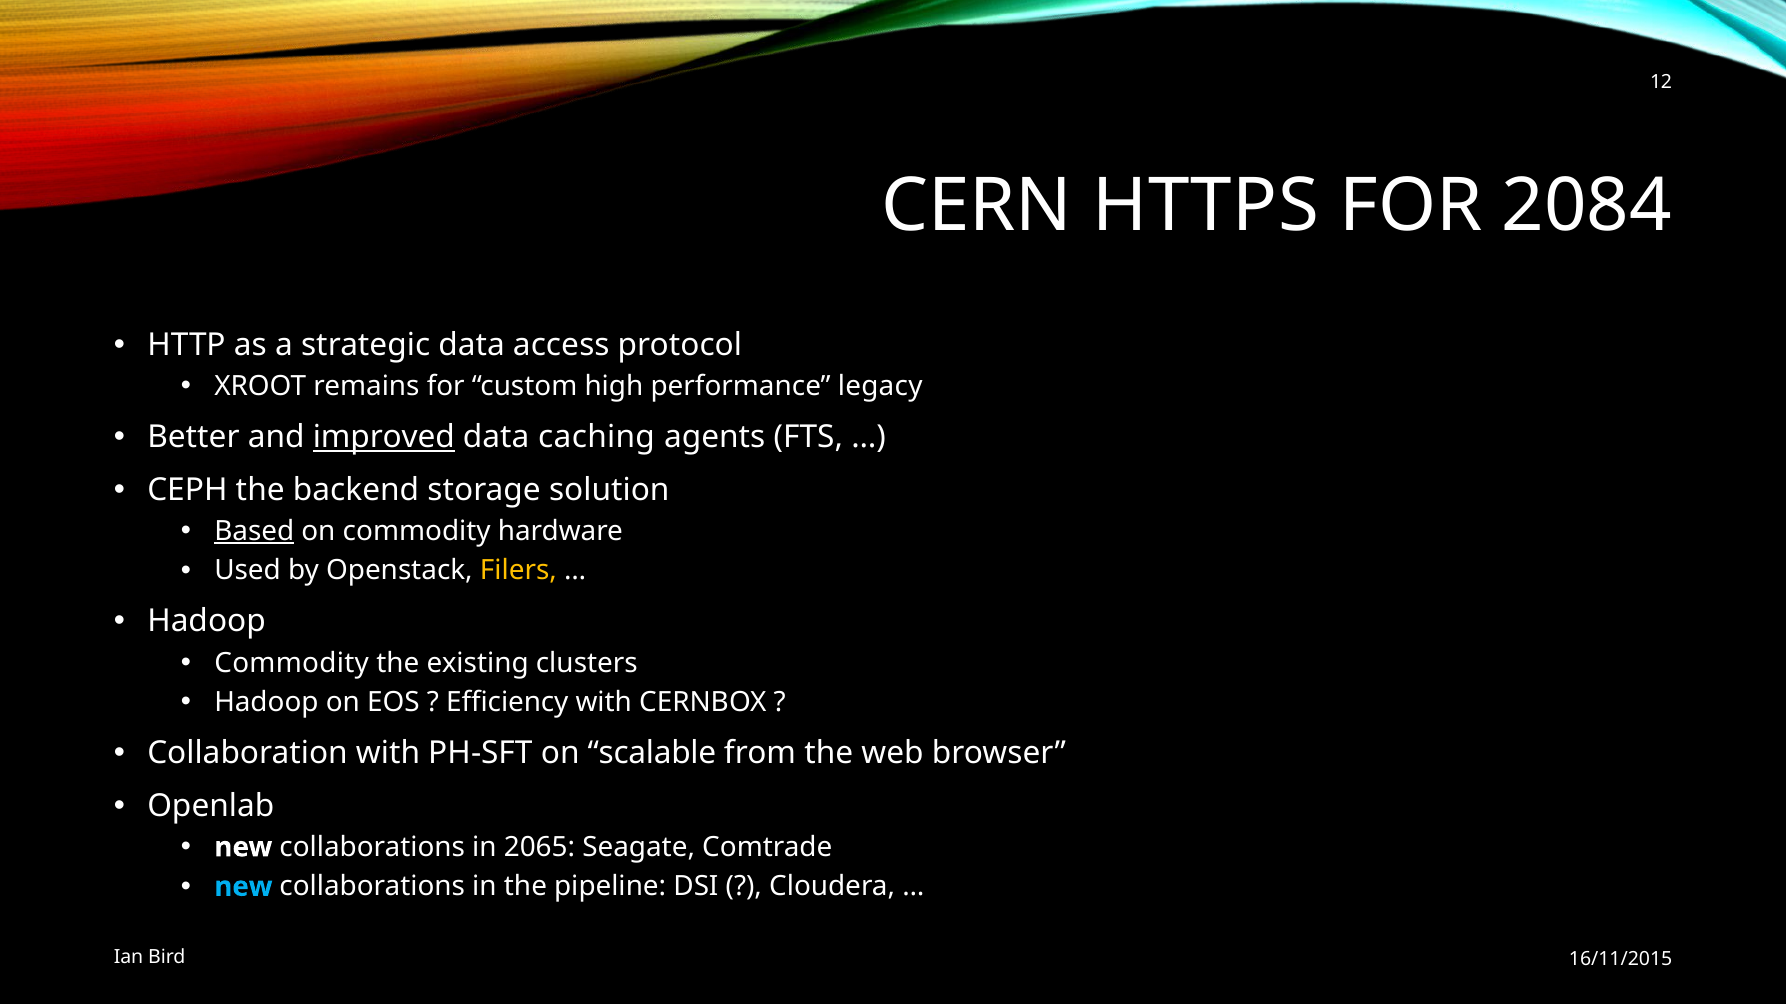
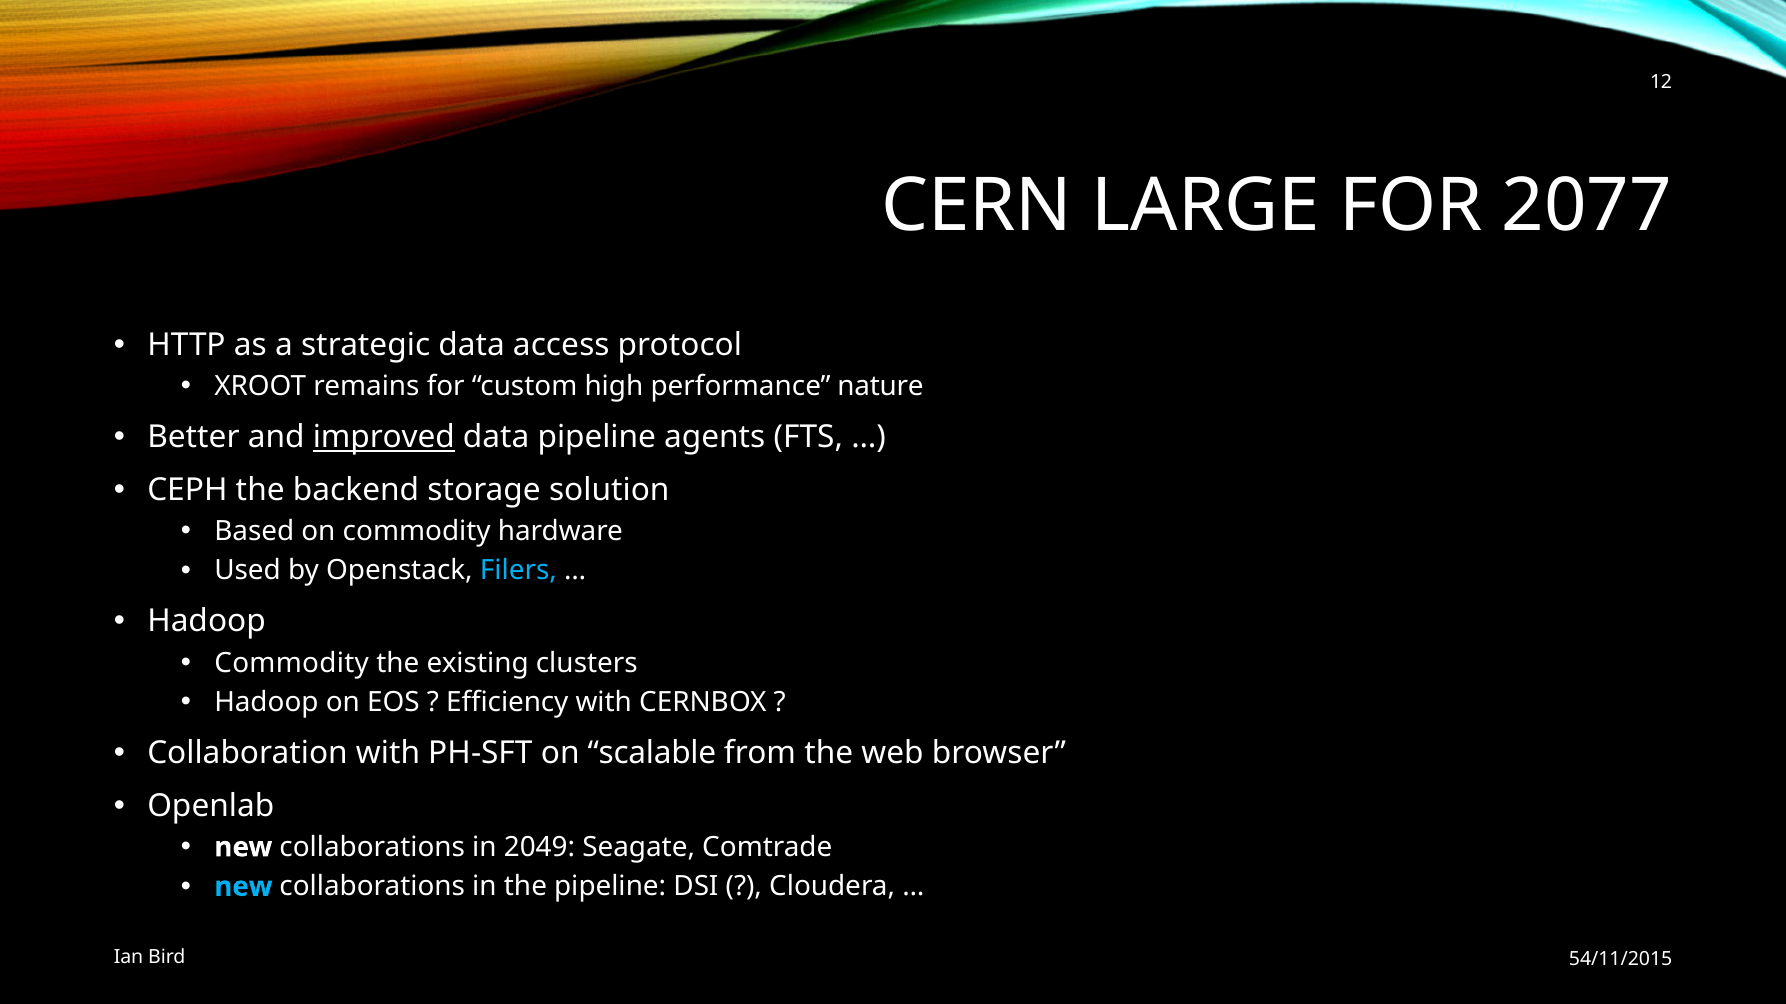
HTTPS: HTTPS -> LARGE (1206, 206)
2084: 2084 -> 2077 (1587, 206)
legacy: legacy -> nature (880, 387)
data caching: caching -> pipeline (597, 437)
Based underline: present -> none (254, 532)
Filers colour: yellow -> light blue (518, 571)
2065: 2065 -> 2049 (539, 848)
16/11/2015: 16/11/2015 -> 54/11/2015 (1621, 959)
